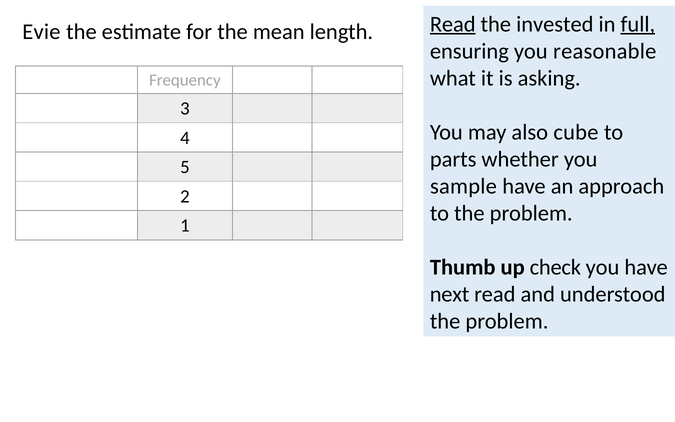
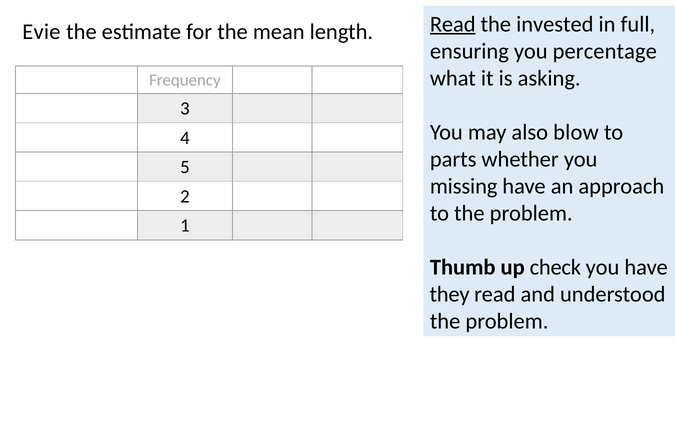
full underline: present -> none (638, 24)
reasonable: reasonable -> percentage (605, 51)
cube: cube -> blow (576, 132)
sample: sample -> missing (464, 186)
next: next -> they (450, 294)
